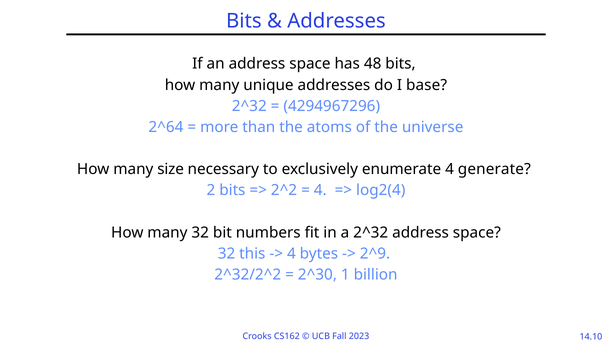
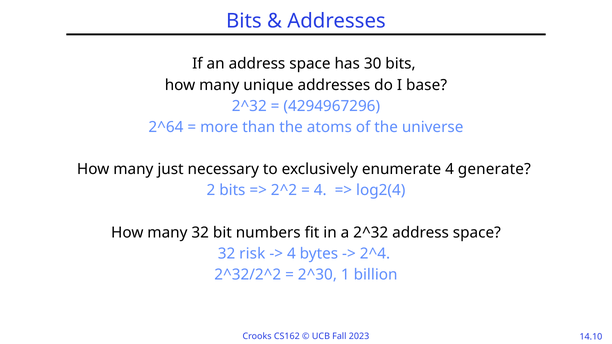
48: 48 -> 30 (373, 64)
size: size -> just (171, 169)
this: this -> risk (252, 254)
2^9: 2^9 -> 2^4 (375, 254)
